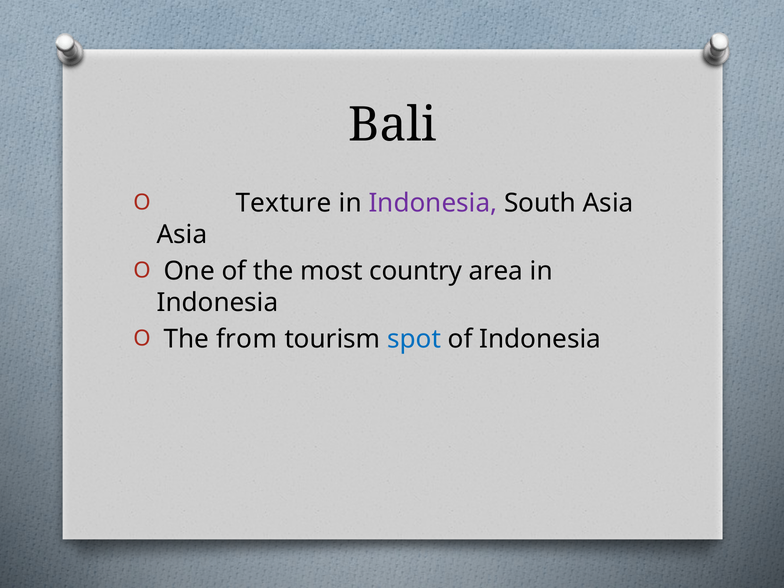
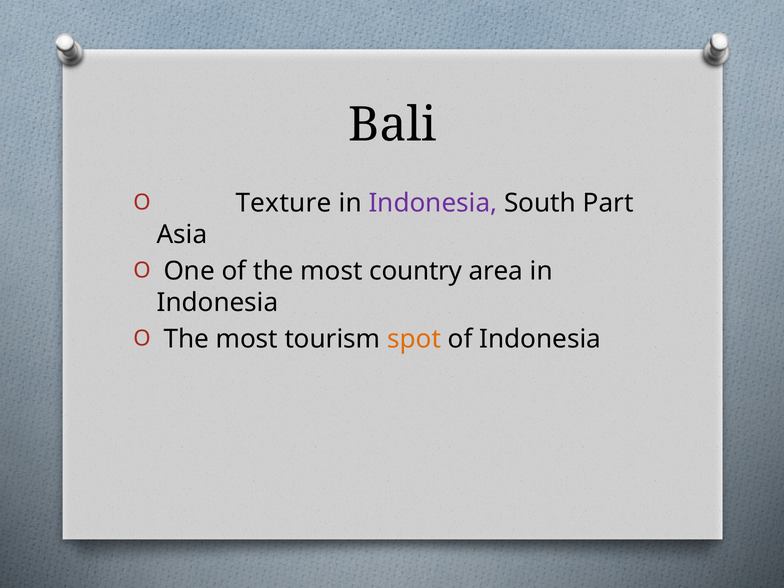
South Asia: Asia -> Part (608, 203)
from: from -> most (247, 339)
spot colour: blue -> orange (414, 339)
